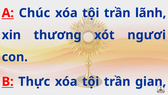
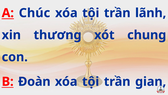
ngươi: ngươi -> chung (147, 35)
Thực: Thực -> Đoàn (34, 81)
